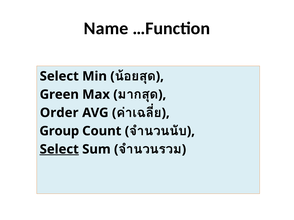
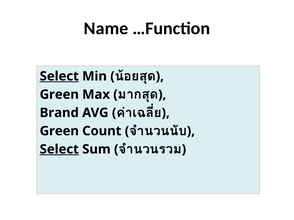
Select underline: none -> present (59, 76)
Order: Order -> Brand (59, 113)
Group: Group -> Green (59, 131)
